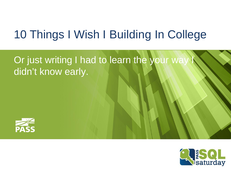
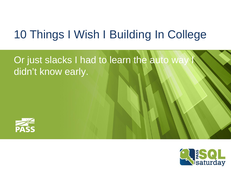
writing: writing -> slacks (58, 60)
your: your -> auto (159, 60)
